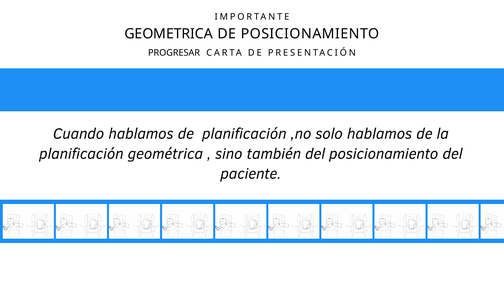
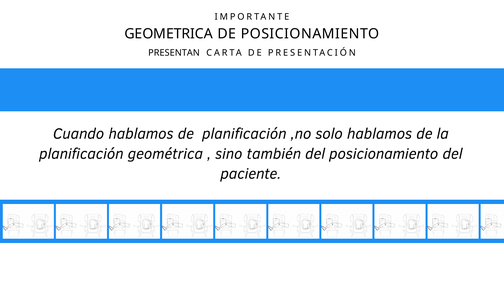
PROGRESAR: PROGRESAR -> PRESENTAN (174, 53)
